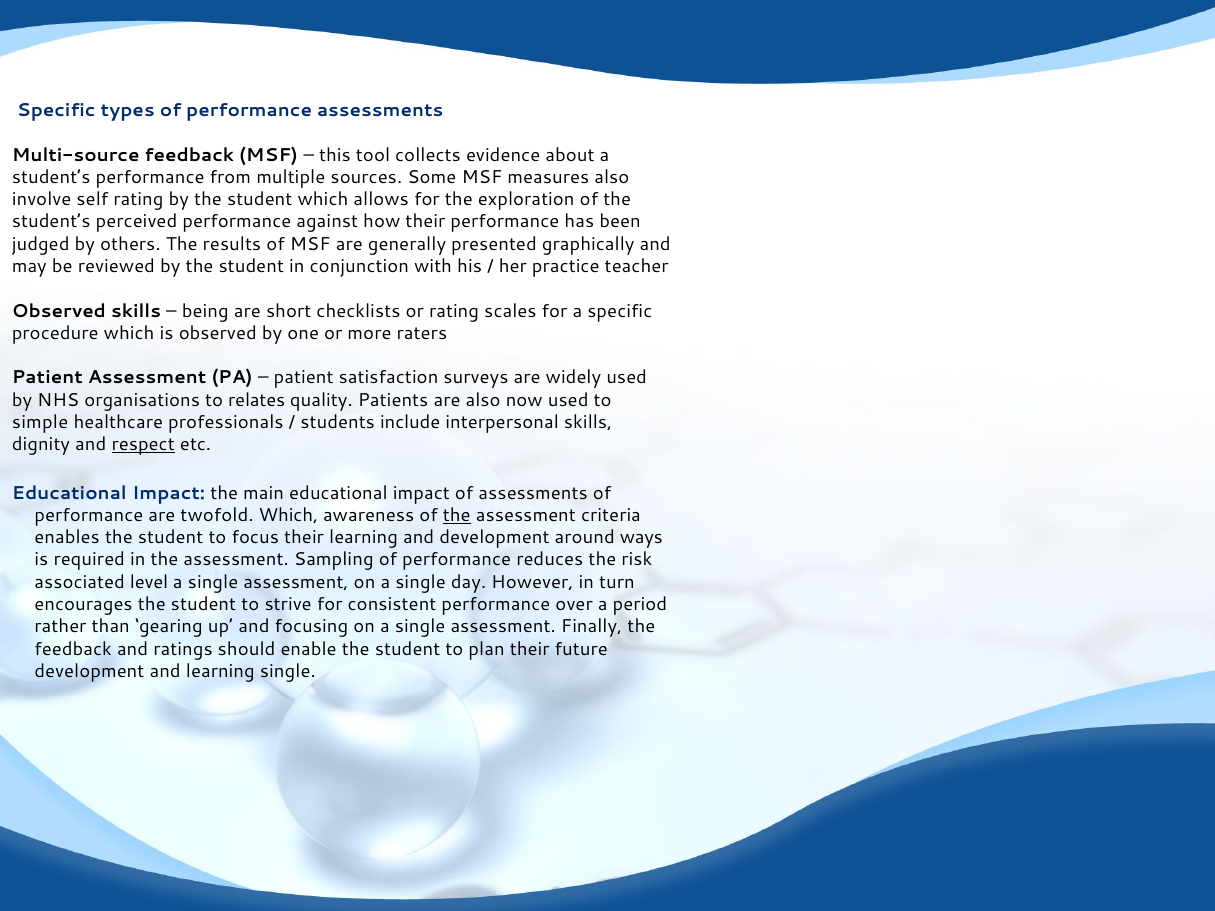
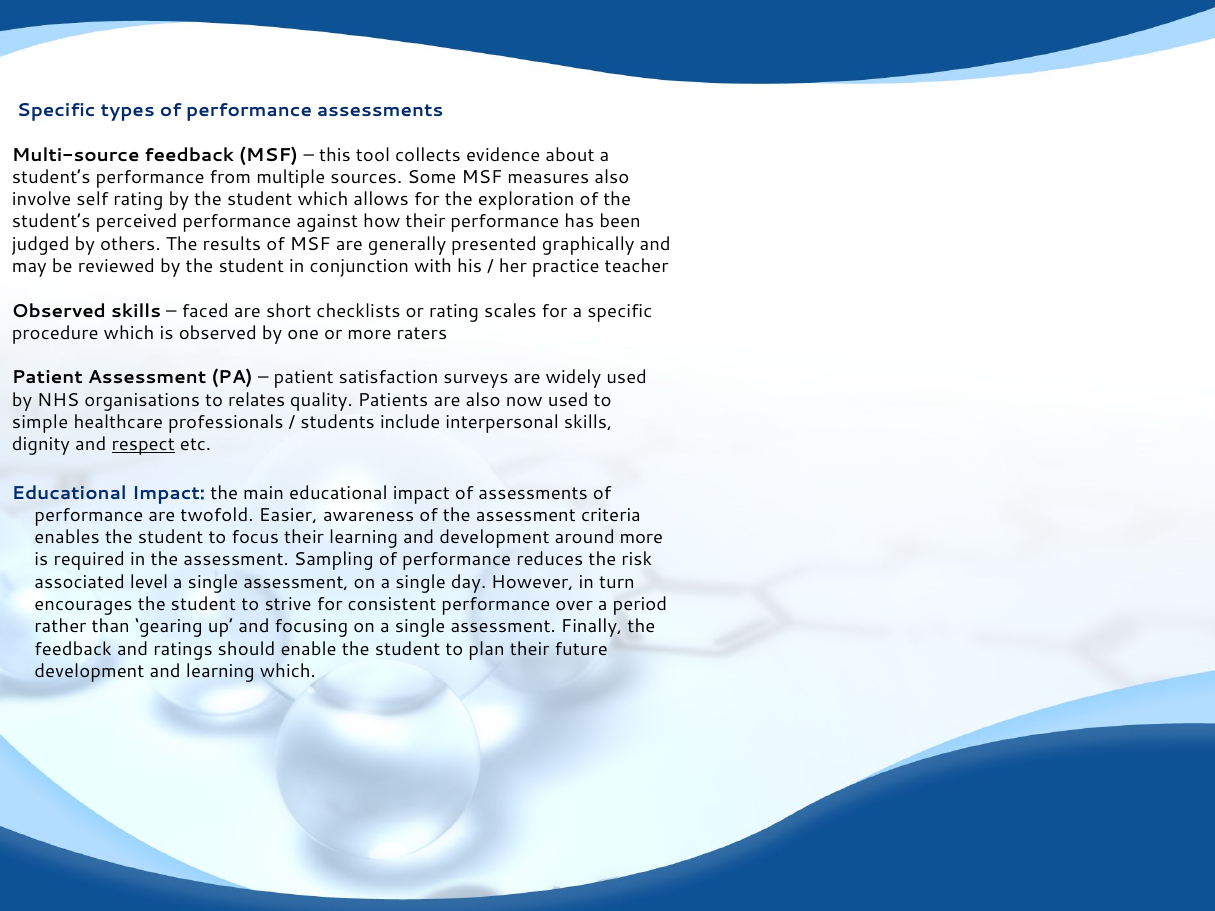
being: being -> faced (205, 311)
twofold Which: Which -> Easier (288, 515)
the underline: present -> none (457, 515)
around ways: ways -> more (641, 538)
learning single: single -> which (288, 671)
